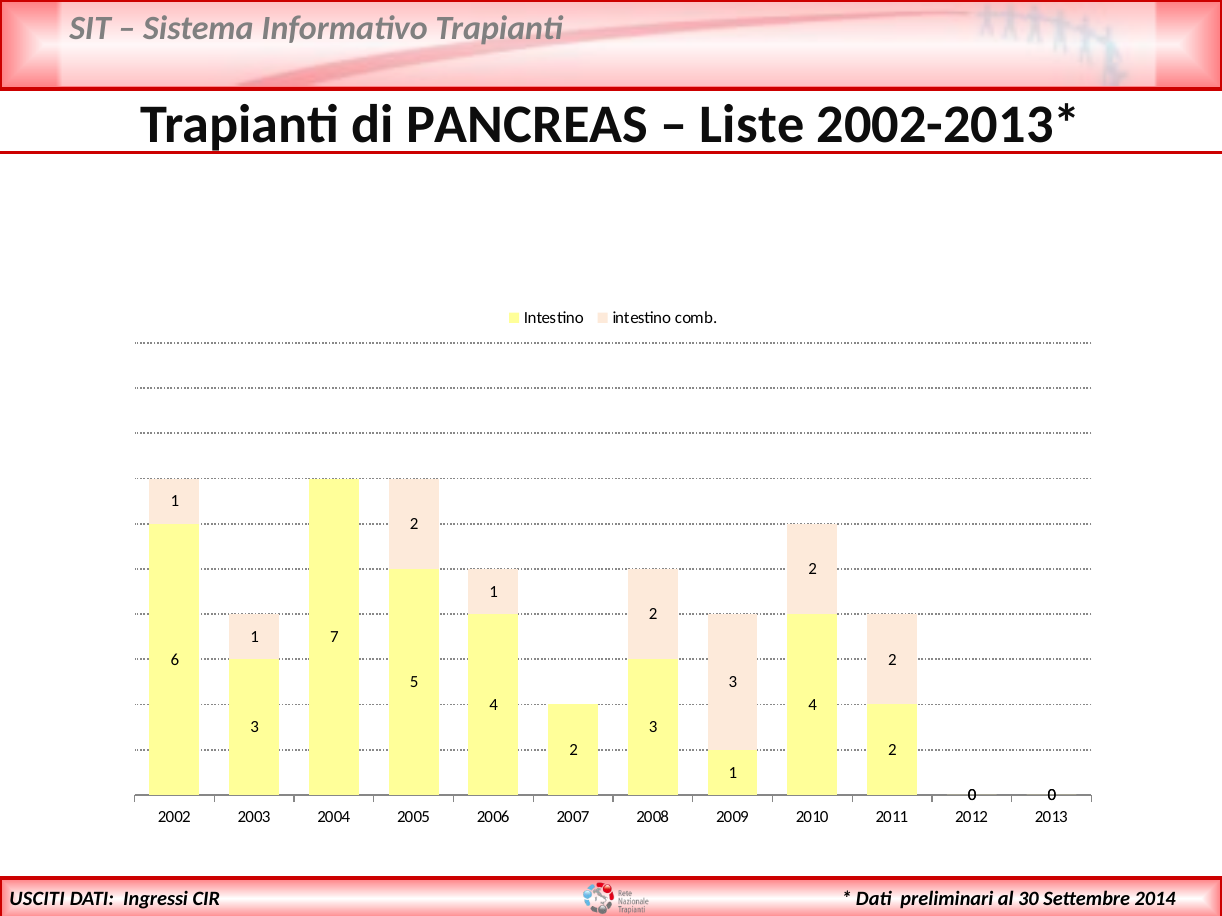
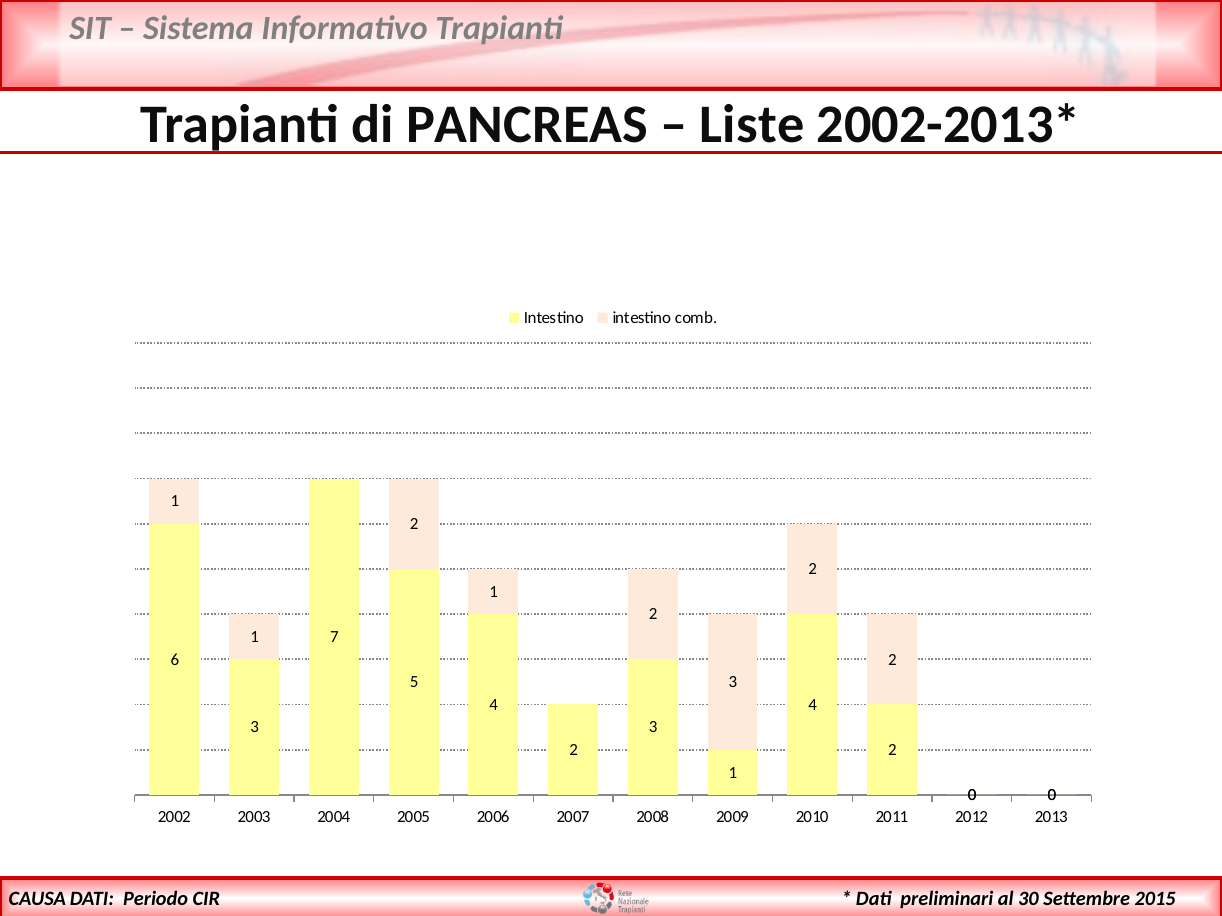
2014: 2014 -> 2015 (1155, 899)
USCITI: USCITI -> CAUSA (37, 899)
Ingressi: Ingressi -> Periodo (156, 899)
